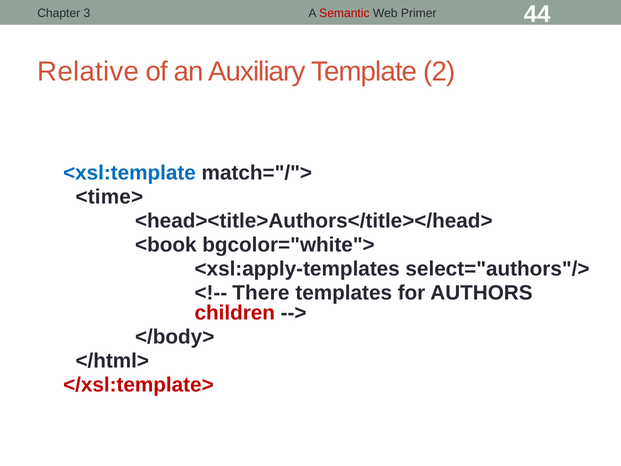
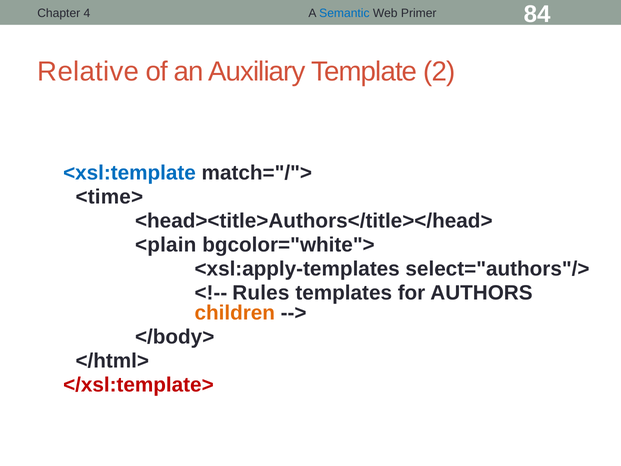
3: 3 -> 4 (87, 13)
Semantic colour: red -> blue (344, 13)
44: 44 -> 84 (537, 14)
<book: <book -> <plain (166, 245)
There: There -> Rules (261, 293)
children colour: red -> orange (235, 313)
